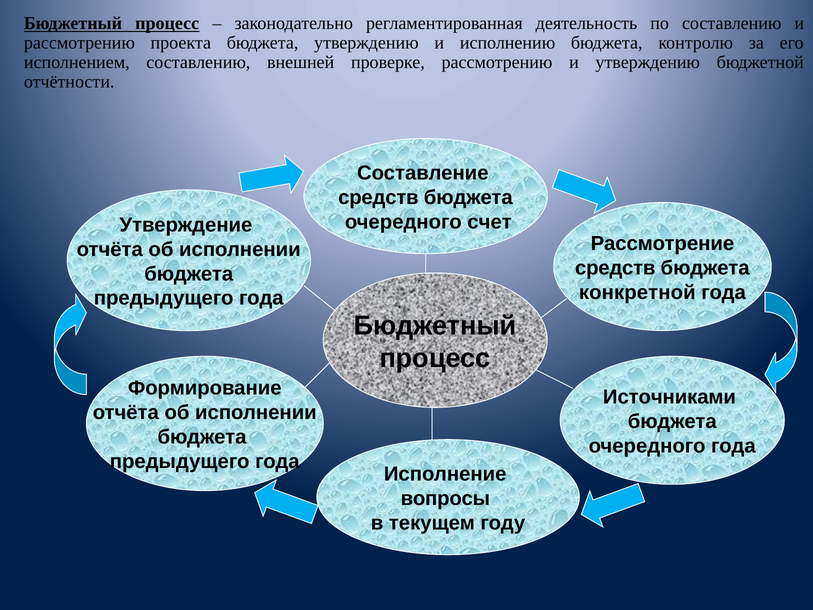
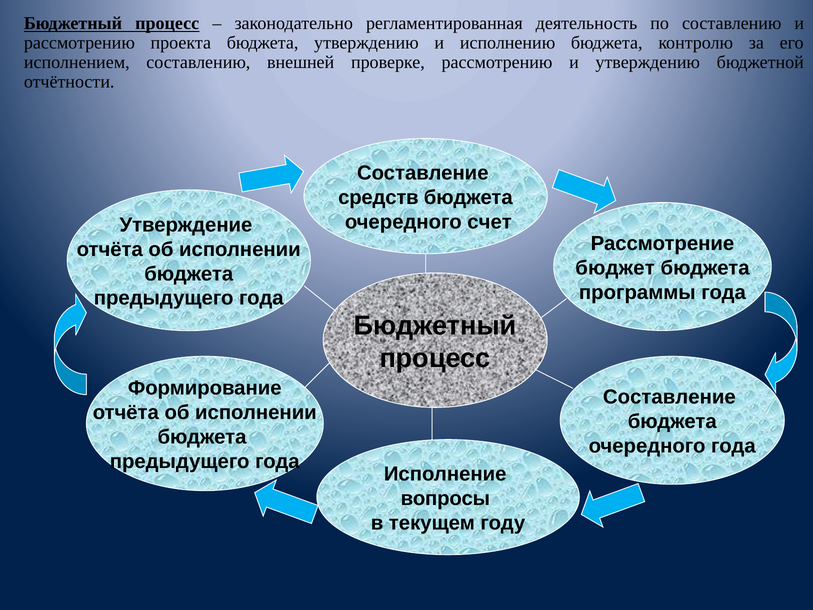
средств: средств -> бюджет (615, 268)
конкретной: конкретной -> программы (637, 292)
Источниками: Источниками -> Составление (669, 397)
